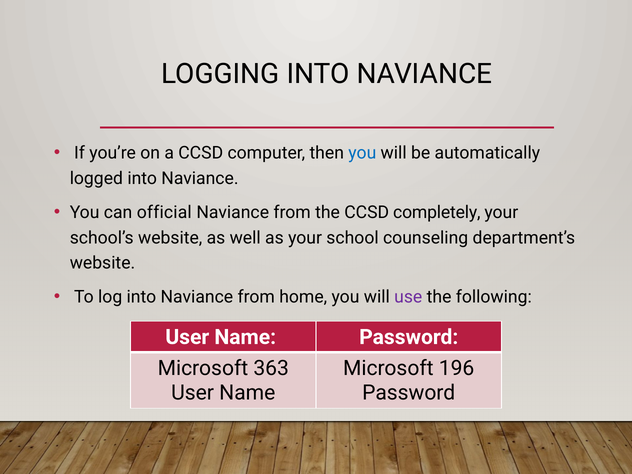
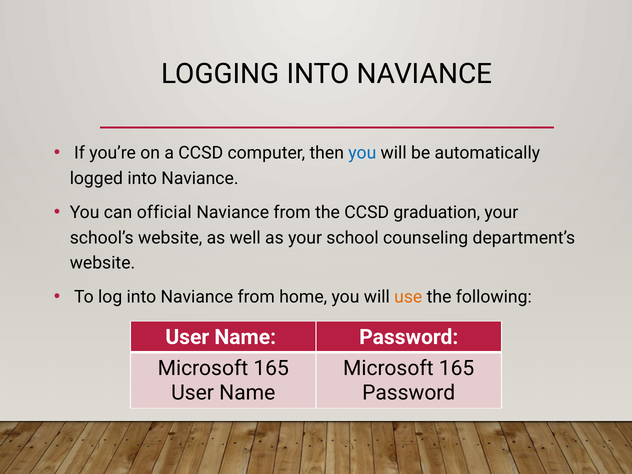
completely: completely -> graduation (437, 212)
use colour: purple -> orange (408, 297)
363: 363 -> 165 (271, 368)
196: 196 -> 165 (457, 368)
